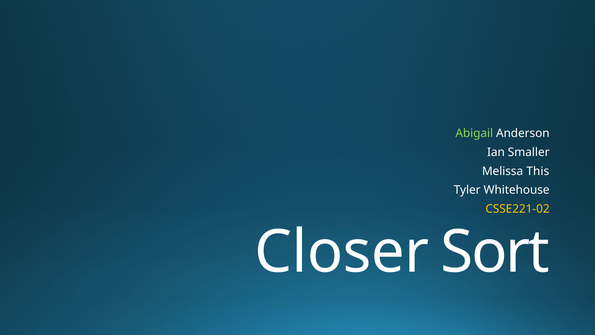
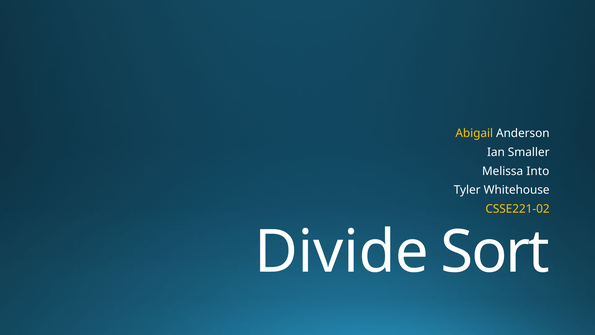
Abigail colour: light green -> yellow (474, 133)
This: This -> Into (538, 171)
Closer: Closer -> Divide (342, 252)
